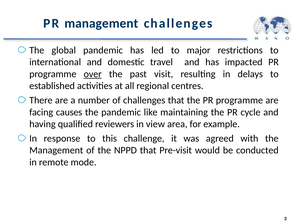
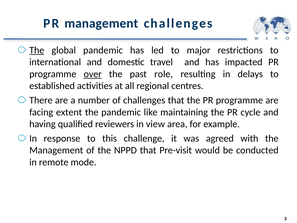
The underline: none -> present (37, 50)
visit: visit -> role (164, 74)
causes: causes -> extent (69, 112)
